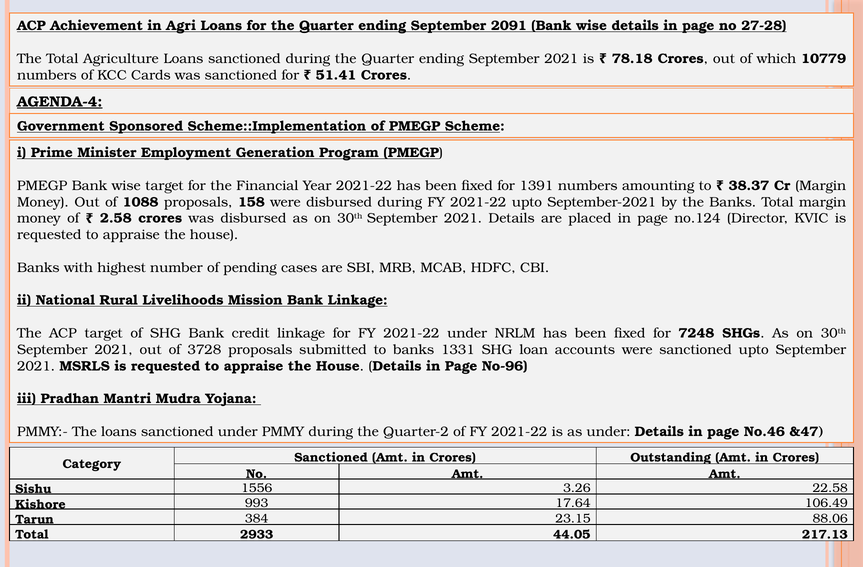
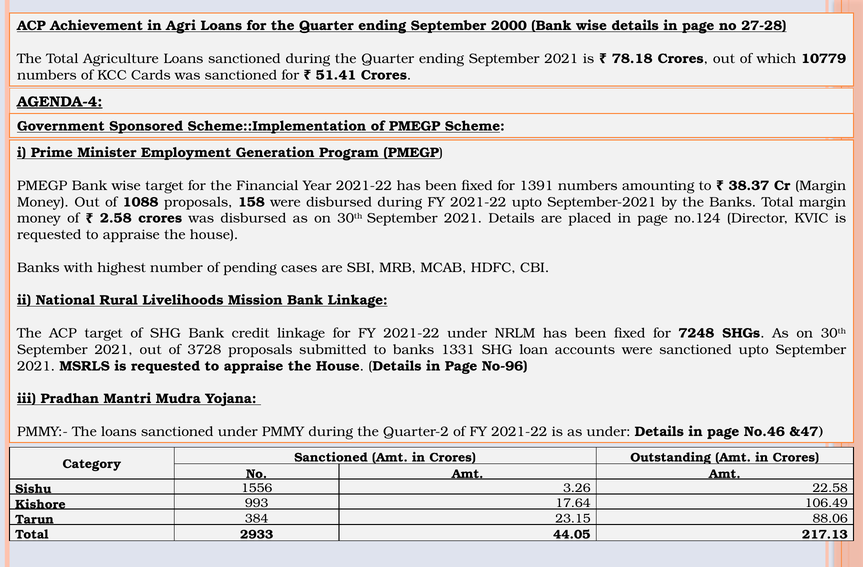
2091: 2091 -> 2000 (509, 26)
